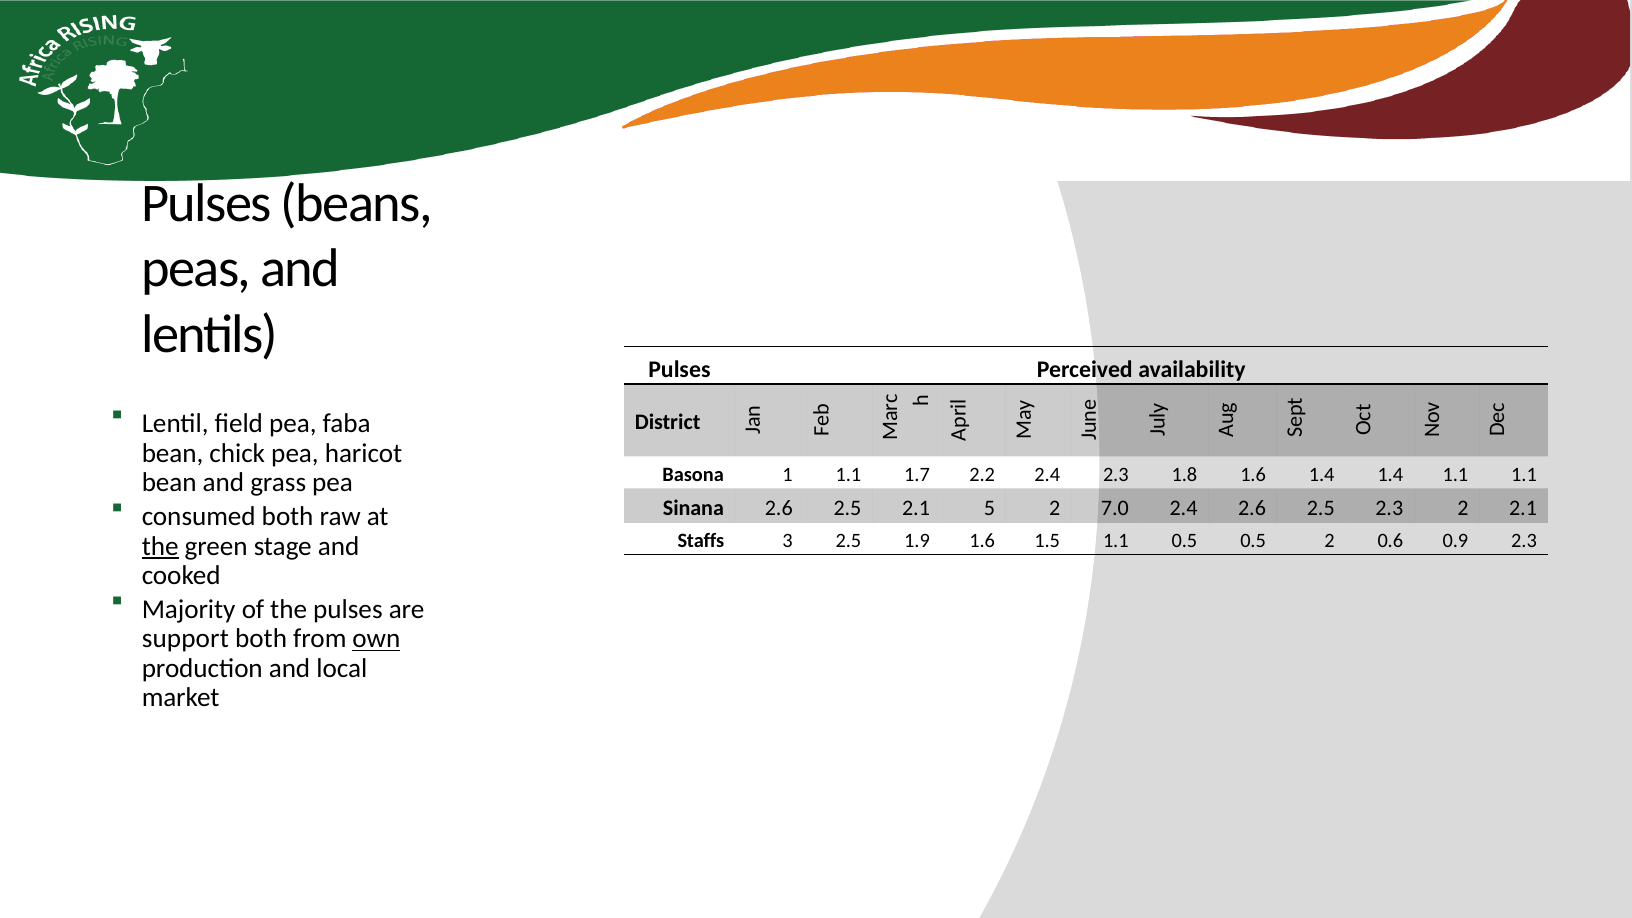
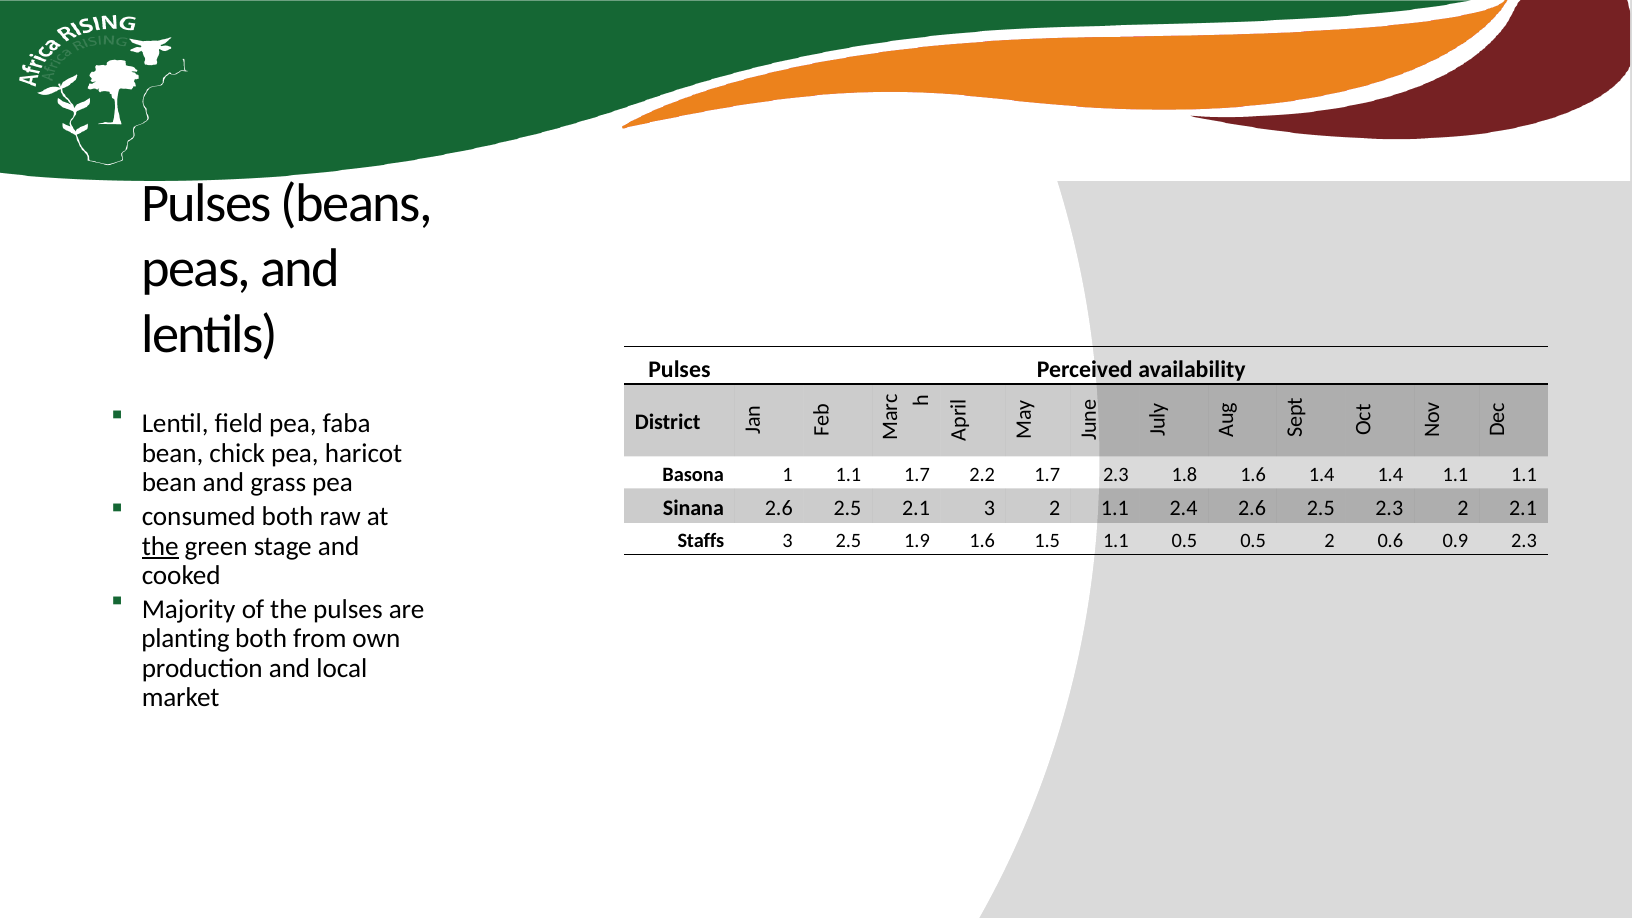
2.2 2.4: 2.4 -> 1.7 (1047, 474)
2.1 5: 5 -> 3 (990, 508)
2 7.0: 7.0 -> 1.1 (1115, 508)
support: support -> planting (186, 639)
own underline: present -> none (376, 639)
